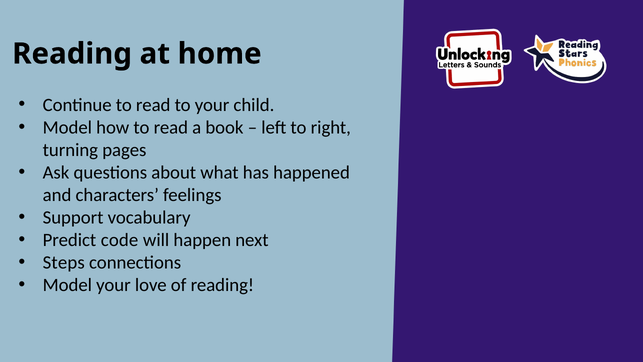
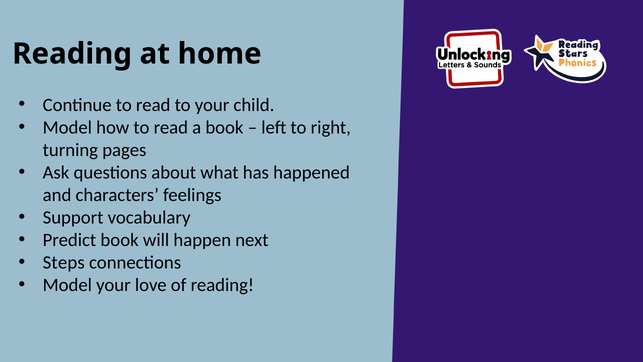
Predict code: code -> book (120, 240)
